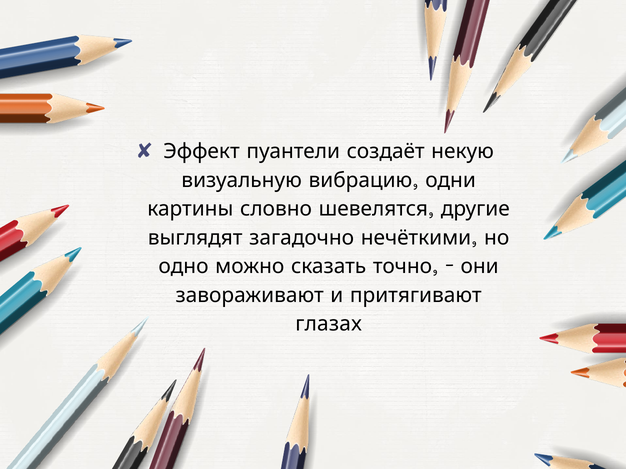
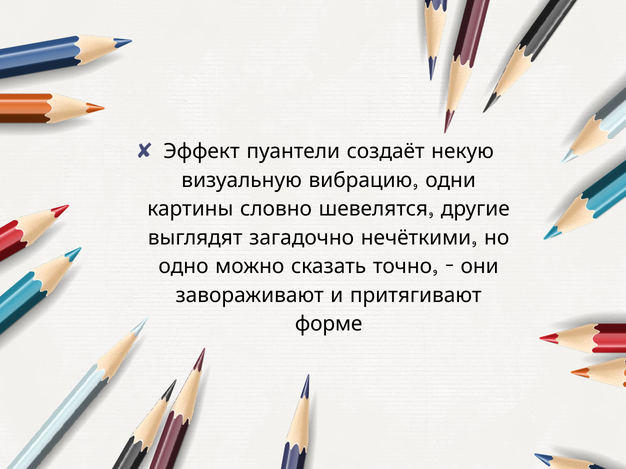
глазах: глазах -> форме (329, 324)
